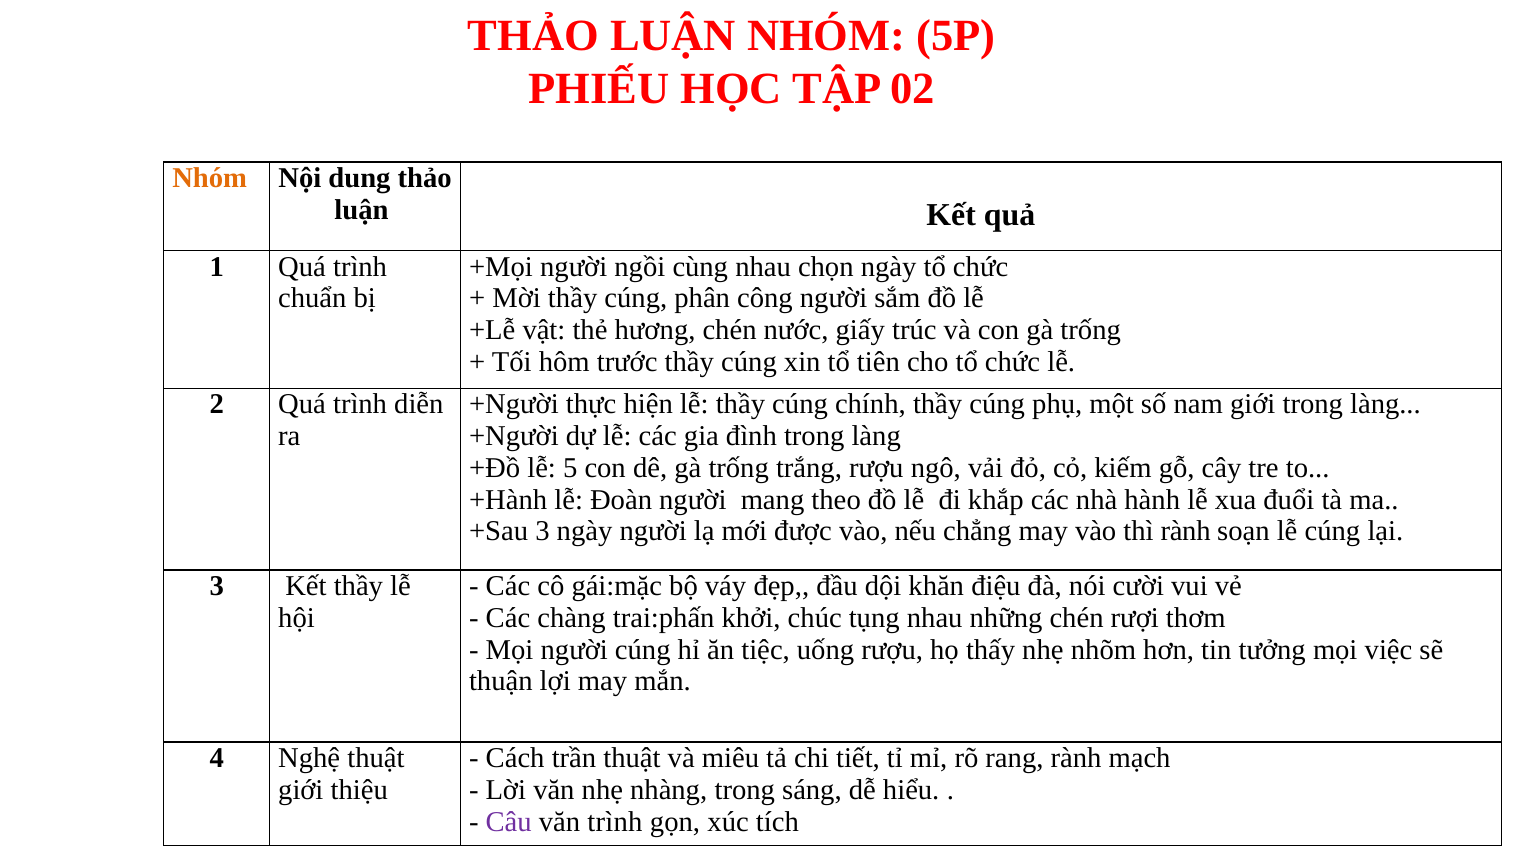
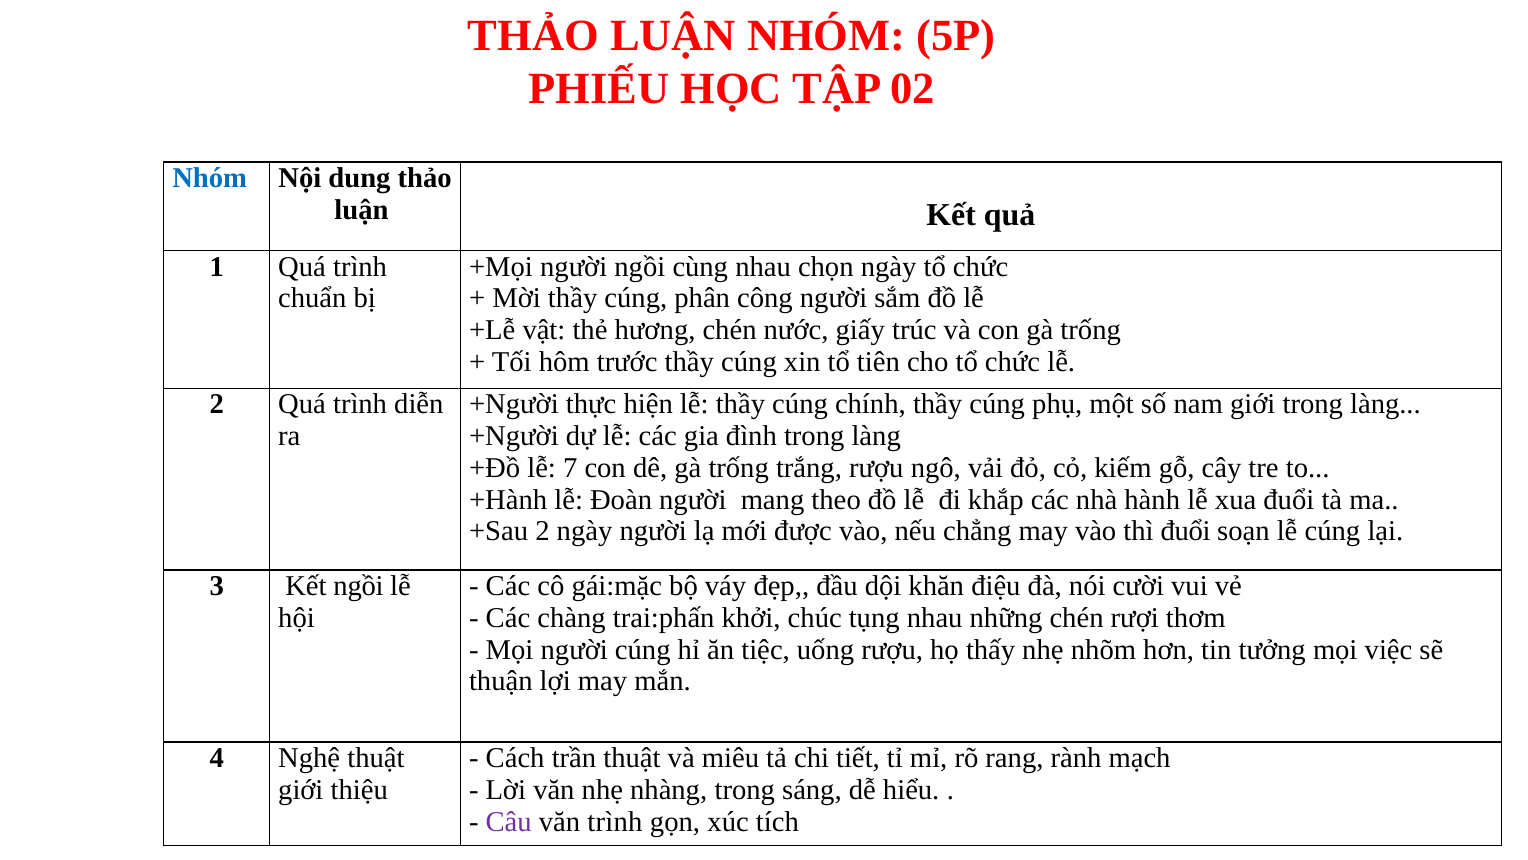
Nhóm colour: orange -> blue (210, 178)
5: 5 -> 7 (570, 468)
+Sau 3: 3 -> 2 (543, 531)
thì rành: rành -> đuổi (1186, 531)
Kết thầy: thầy -> ngồi (359, 586)
